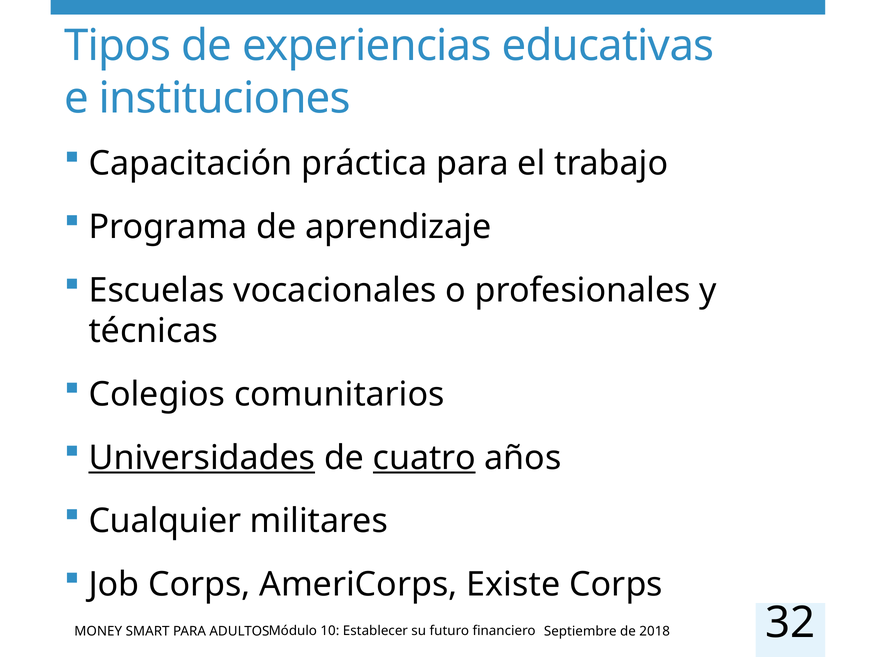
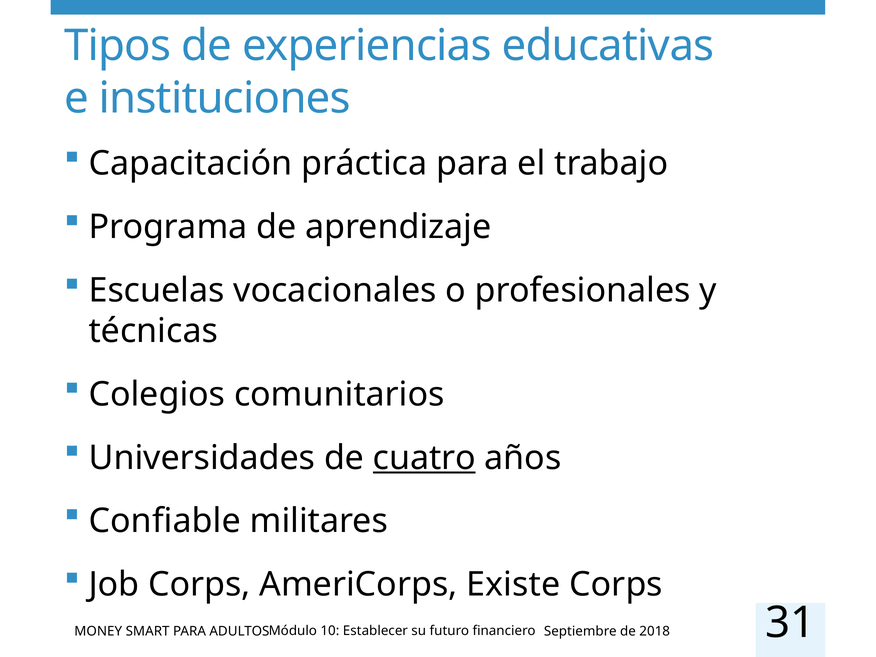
Universidades underline: present -> none (202, 458)
Cualquier: Cualquier -> Confiable (165, 521)
32: 32 -> 31 (790, 623)
